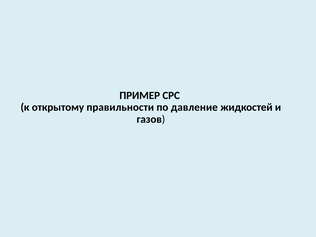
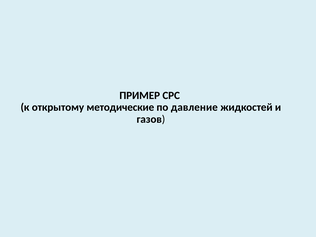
правильности: правильности -> методические (120, 107)
